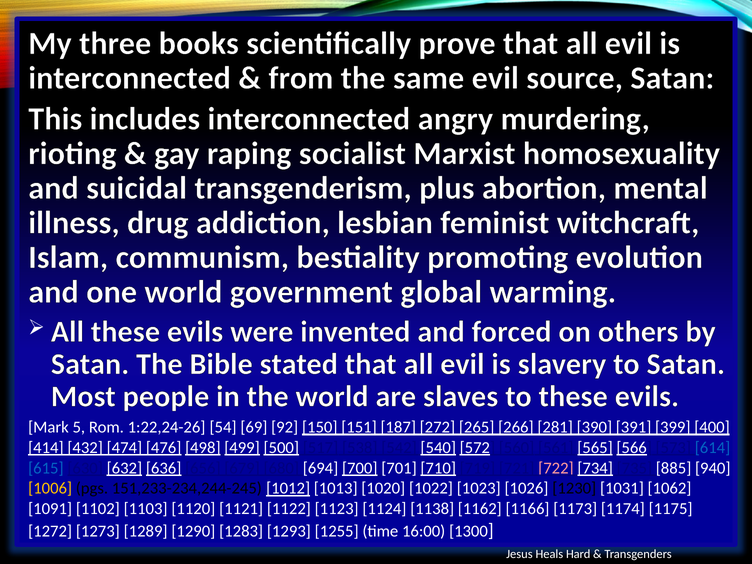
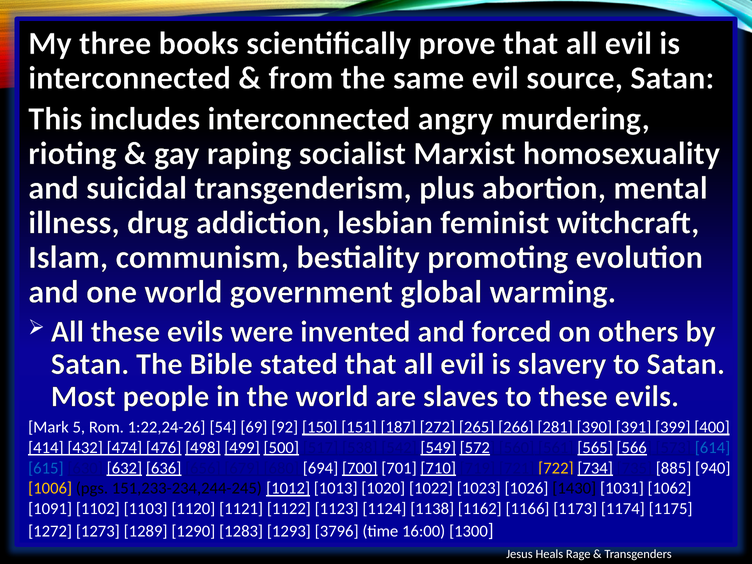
540: 540 -> 549 (438, 448)
722 colour: pink -> yellow (556, 468)
1230: 1230 -> 1430 (574, 488)
1255: 1255 -> 3796 (337, 531)
Hard: Hard -> Rage (578, 554)
